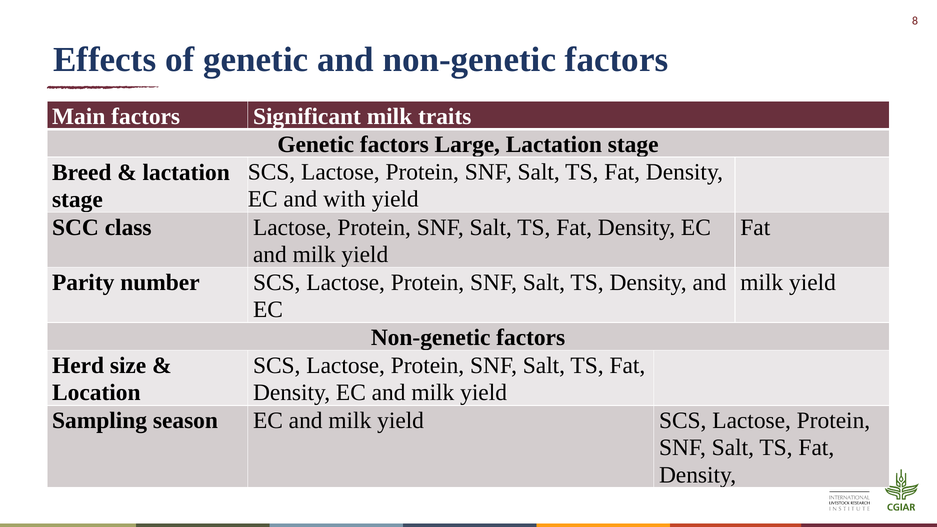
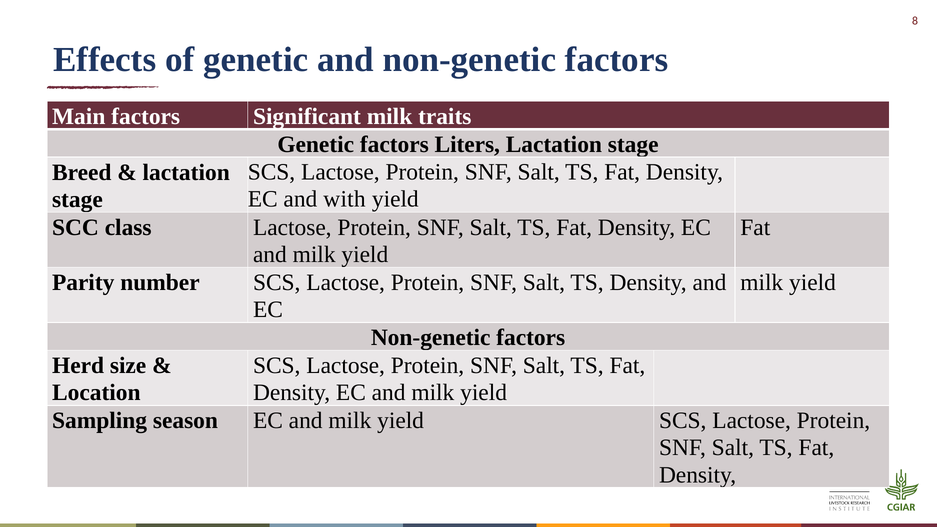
Large: Large -> Liters (467, 144)
